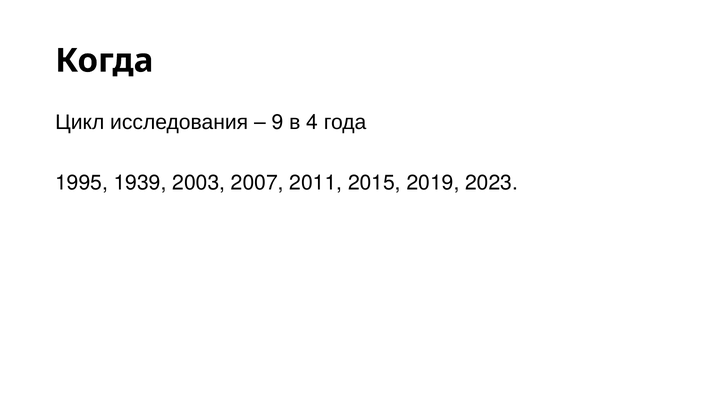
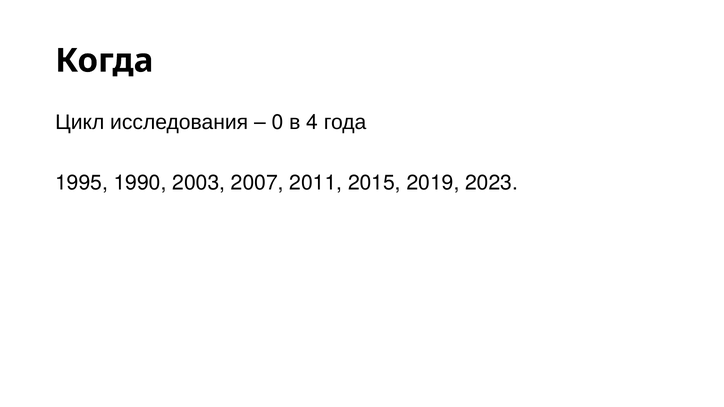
9: 9 -> 0 (278, 122)
1939: 1939 -> 1990 (140, 183)
